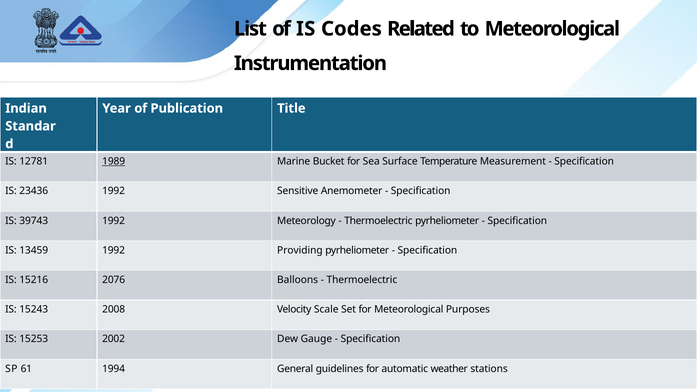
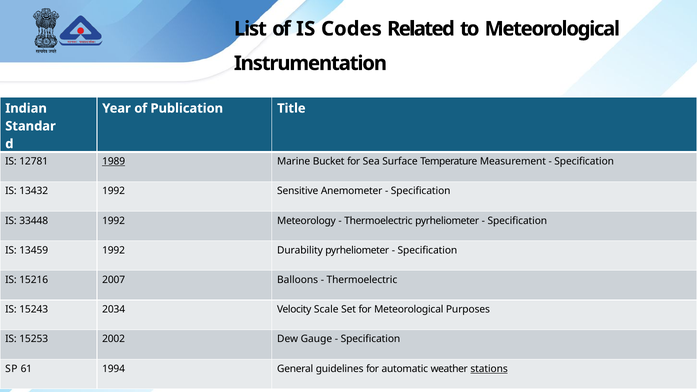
23436: 23436 -> 13432 (34, 191)
39743: 39743 -> 33448 (34, 221)
Providing: Providing -> Durability (300, 250)
2076: 2076 -> 2007 (114, 280)
2008: 2008 -> 2034 (114, 310)
stations underline: none -> present (489, 369)
